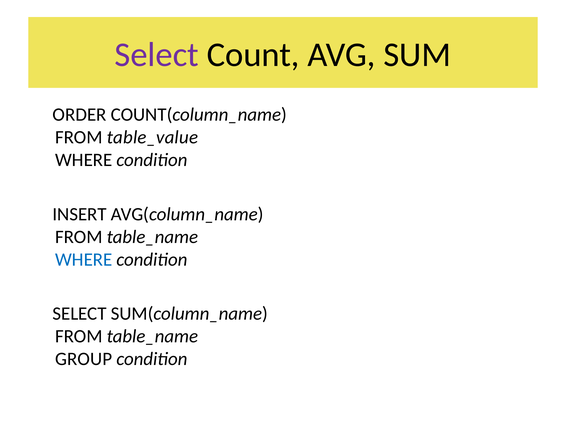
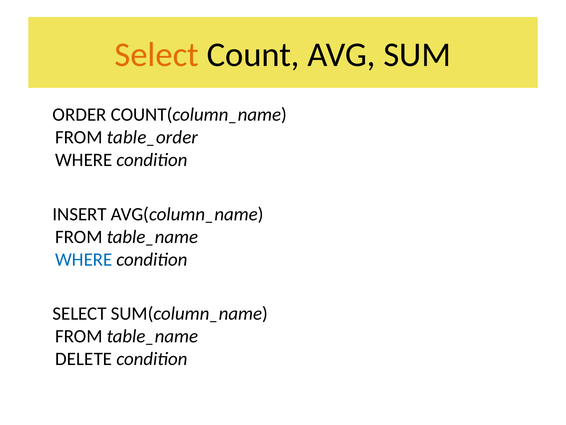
Select colour: purple -> orange (157, 55)
table_value: table_value -> table_order (152, 137)
GROUP: GROUP -> DELETE (84, 359)
